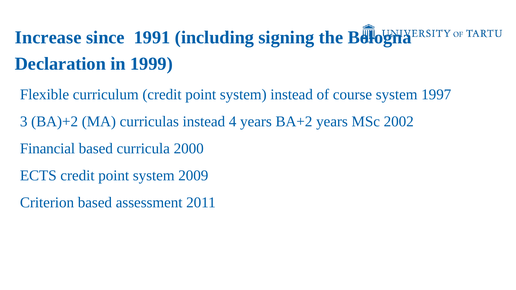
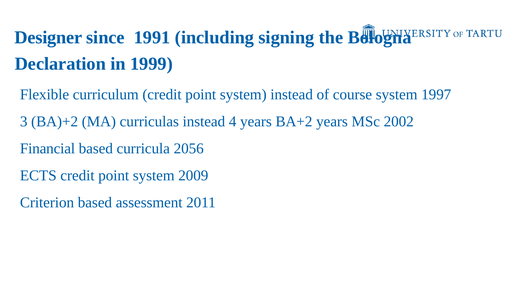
Increase: Increase -> Designer (48, 38)
2000: 2000 -> 2056 (189, 149)
